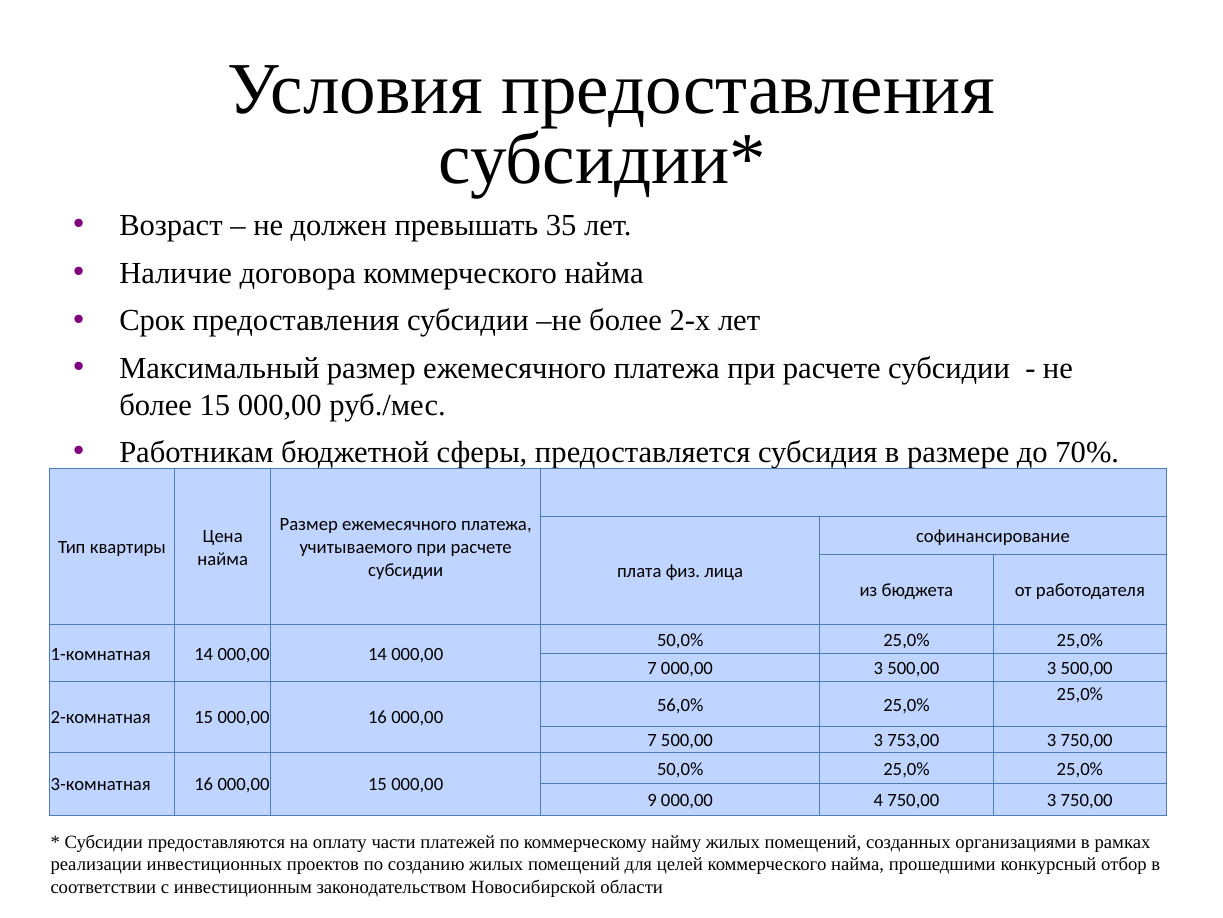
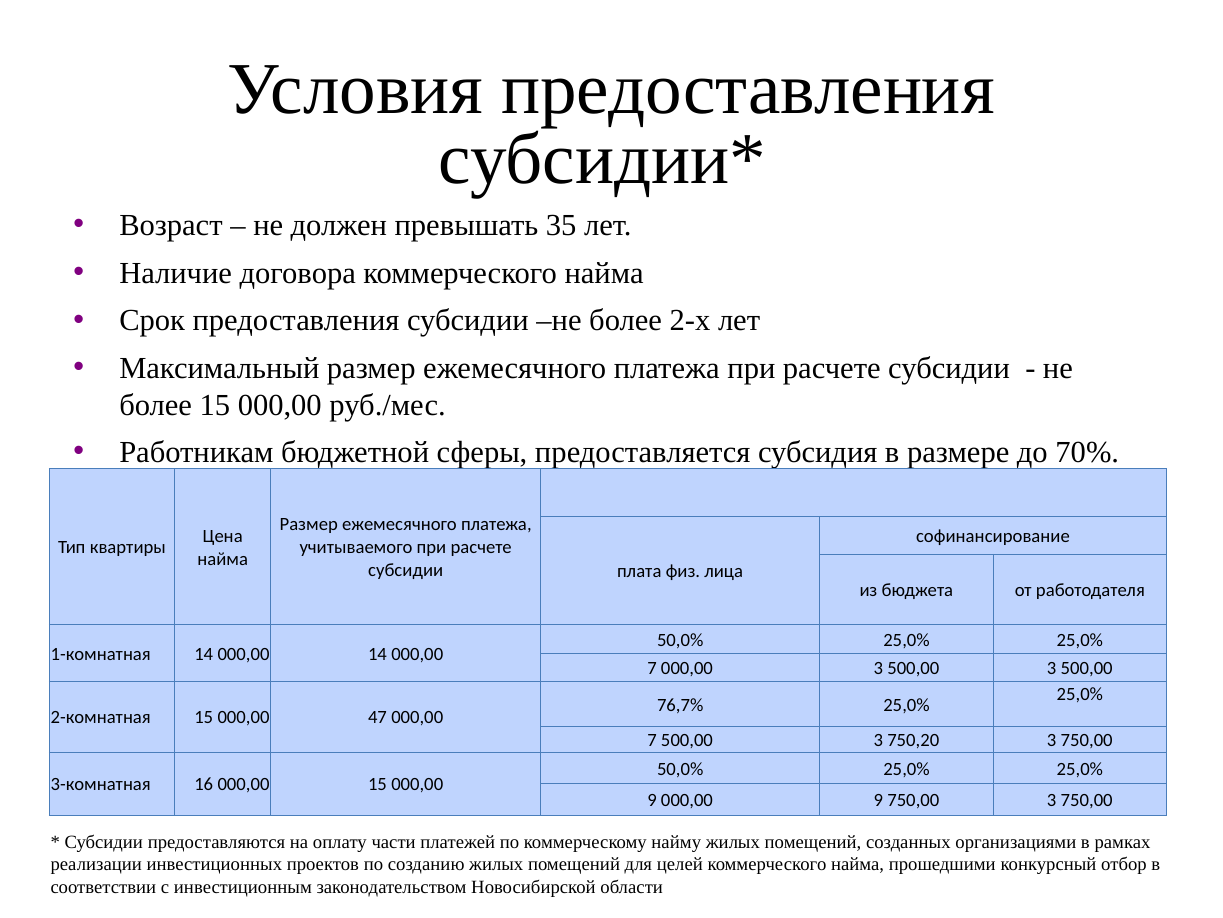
56,0%: 56,0% -> 76,7% (680, 705)
000,00 16: 16 -> 47 (377, 717)
753,00: 753,00 -> 750,20 (913, 740)
000,00 4: 4 -> 9 (878, 800)
